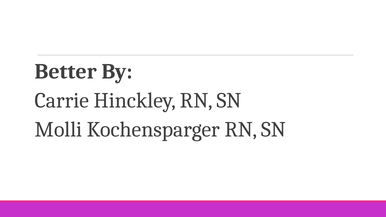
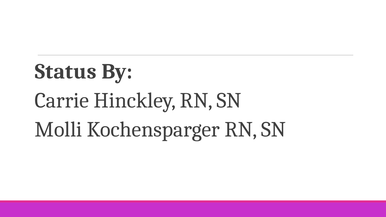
Better: Better -> Status (66, 71)
